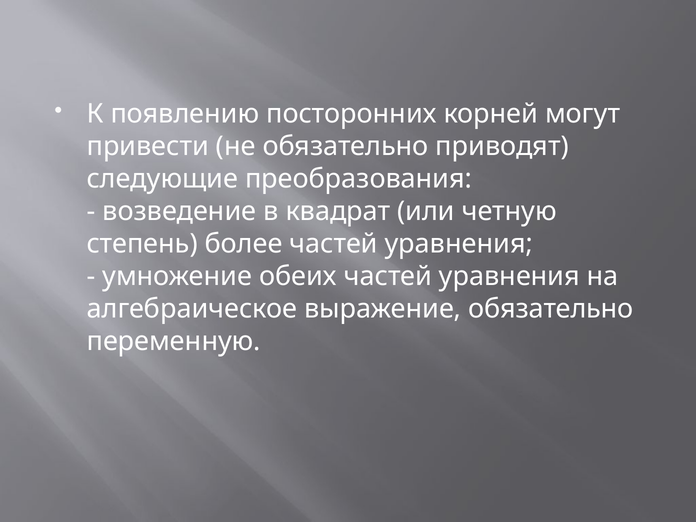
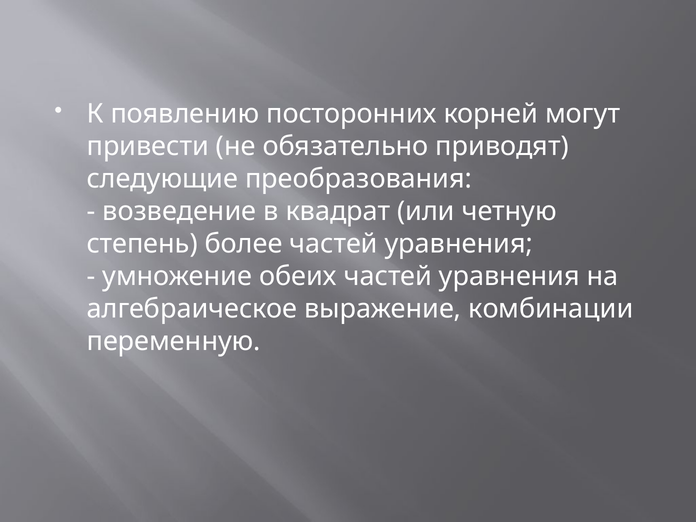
выражение обязательно: обязательно -> комбинации (551, 309)
